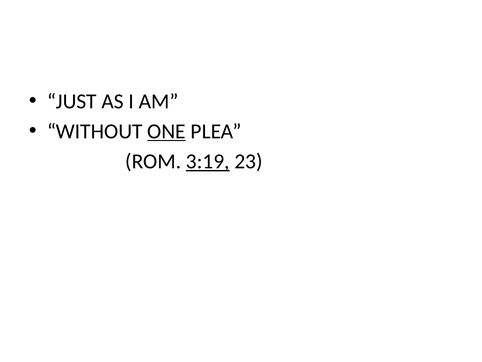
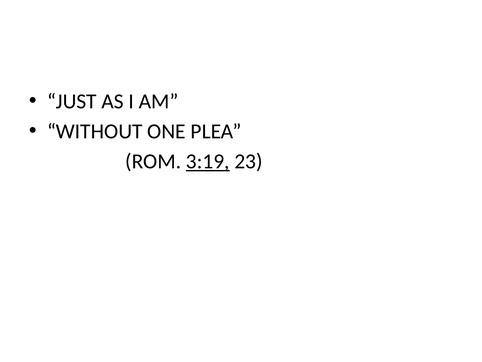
ONE underline: present -> none (167, 131)
